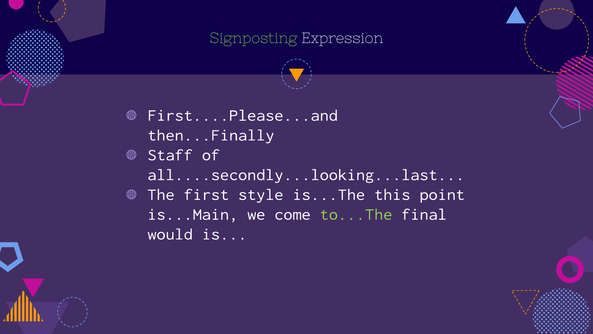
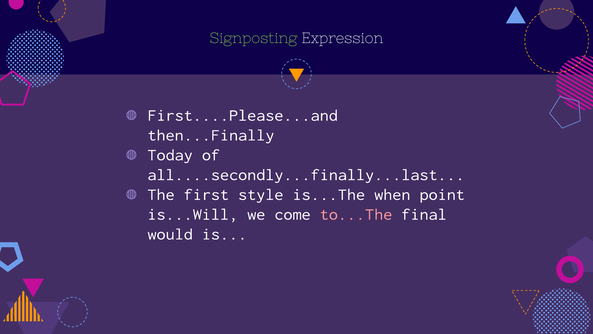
Staff: Staff -> Today (170, 155)
all....secondly...looking...last: all....secondly...looking...last -> all....secondly...finally...last (306, 174)
this: this -> when (392, 194)
is...Main: is...Main -> is...Will (193, 214)
to...The colour: light green -> pink (356, 214)
